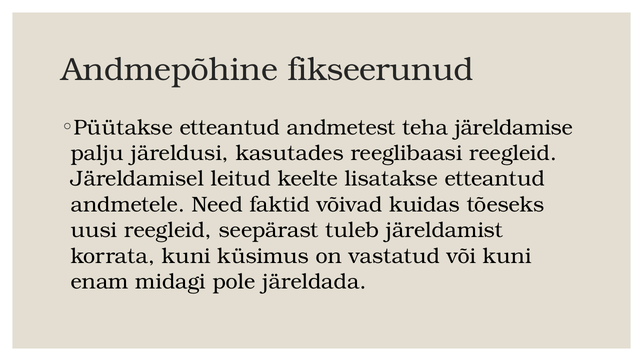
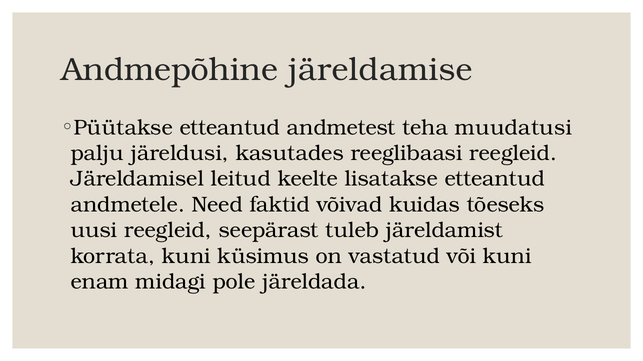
fikseerunud: fikseerunud -> järeldamise (380, 70)
järeldamise: järeldamise -> muudatusi (513, 128)
